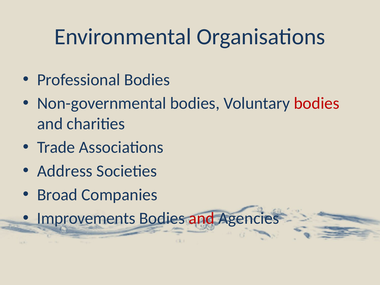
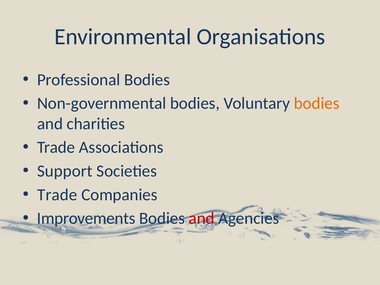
bodies colour: red -> orange (317, 103)
Address: Address -> Support (65, 171)
Broad: Broad -> Trade (57, 195)
